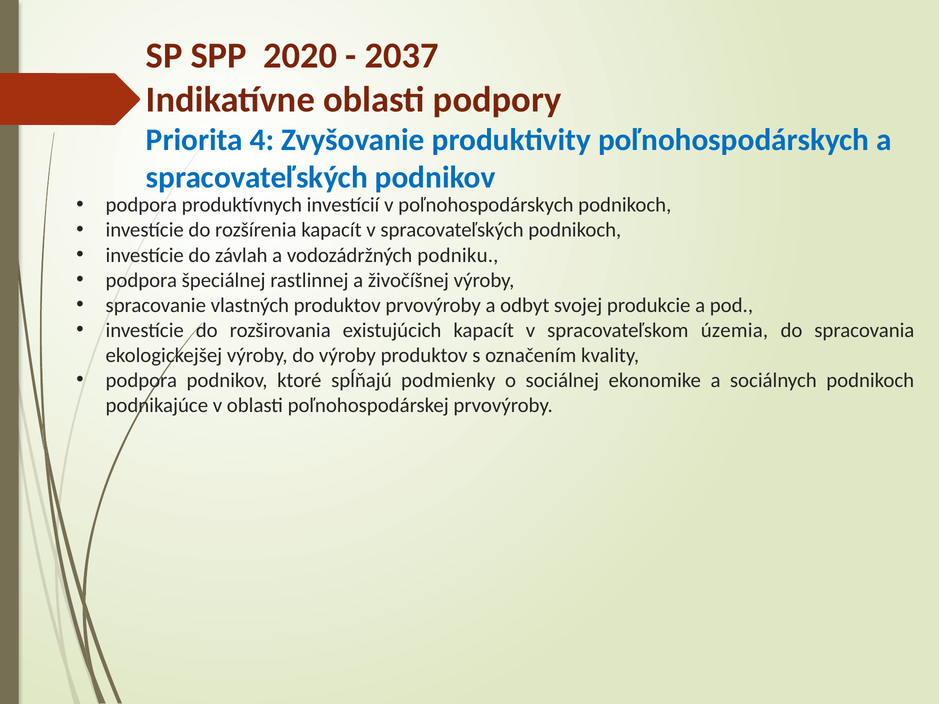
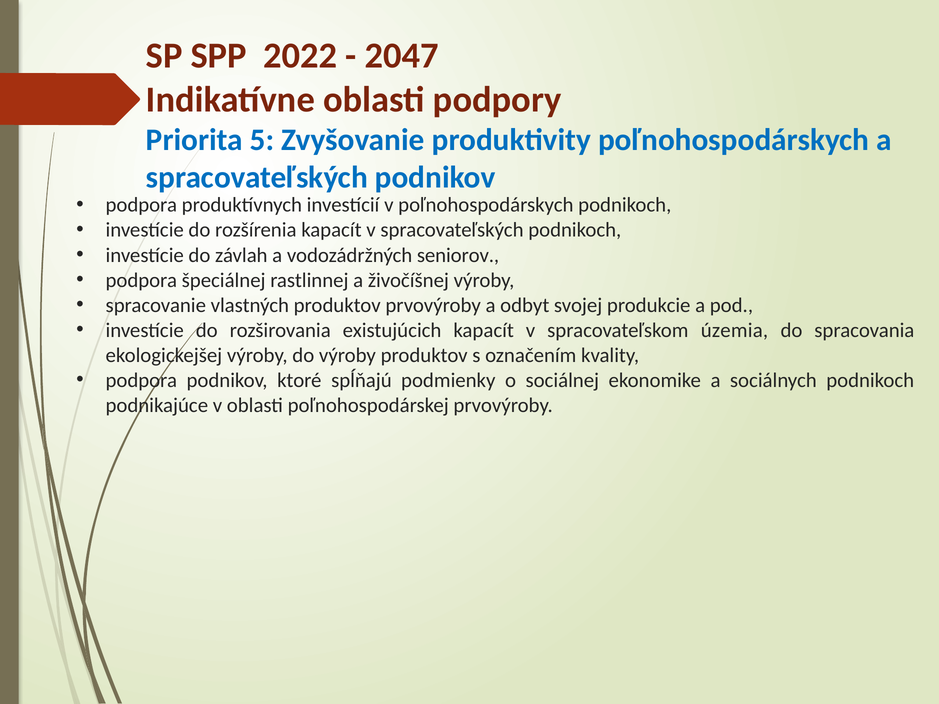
2020: 2020 -> 2022 (300, 56)
2037: 2037 -> 2047 (402, 56)
4: 4 -> 5 (262, 140)
podniku: podniku -> seniorov (458, 255)
